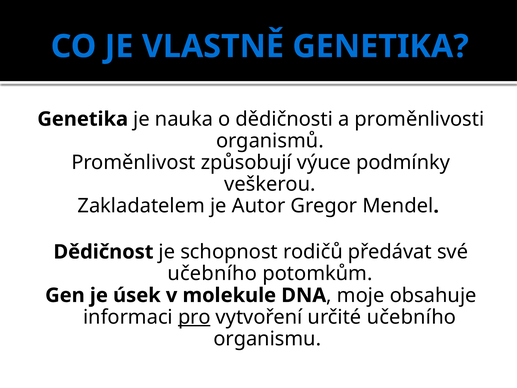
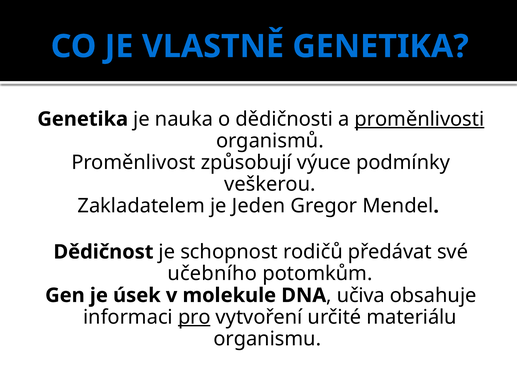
proměnlivosti underline: none -> present (419, 119)
Autor: Autor -> Jeden (259, 206)
moje: moje -> učiva (361, 295)
určité učebního: učebního -> materiálu (412, 317)
